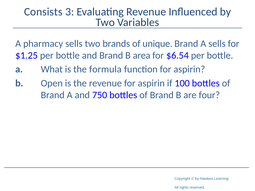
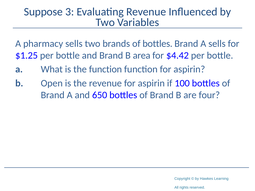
Consists: Consists -> Suppose (43, 12)
of unique: unique -> bottles (158, 44)
$6.54: $6.54 -> $4.42 (178, 56)
the formula: formula -> function (105, 69)
750: 750 -> 650 (100, 95)
